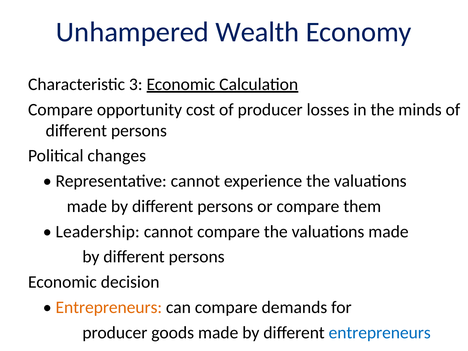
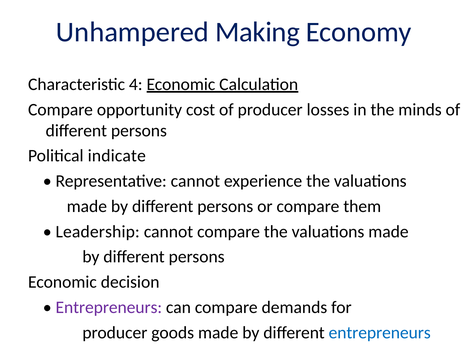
Wealth: Wealth -> Making (257, 32)
3: 3 -> 4 (136, 84)
changes: changes -> indicate (117, 156)
Entrepreneurs colour: orange -> purple (109, 307)
